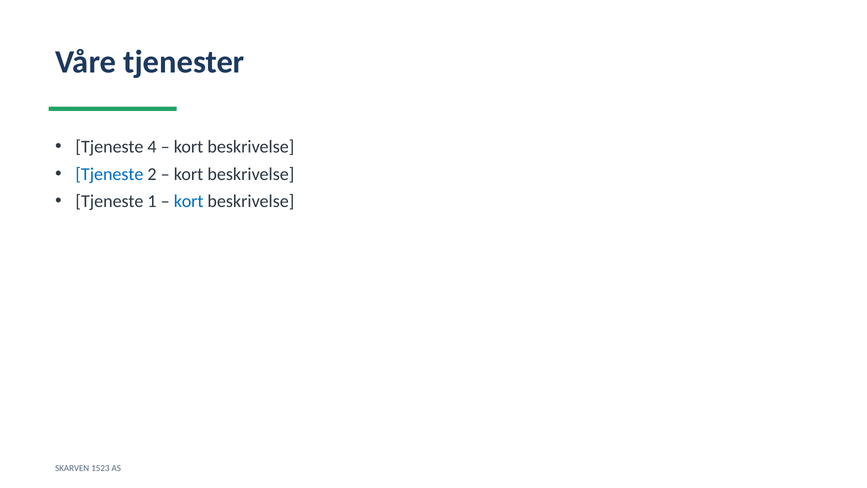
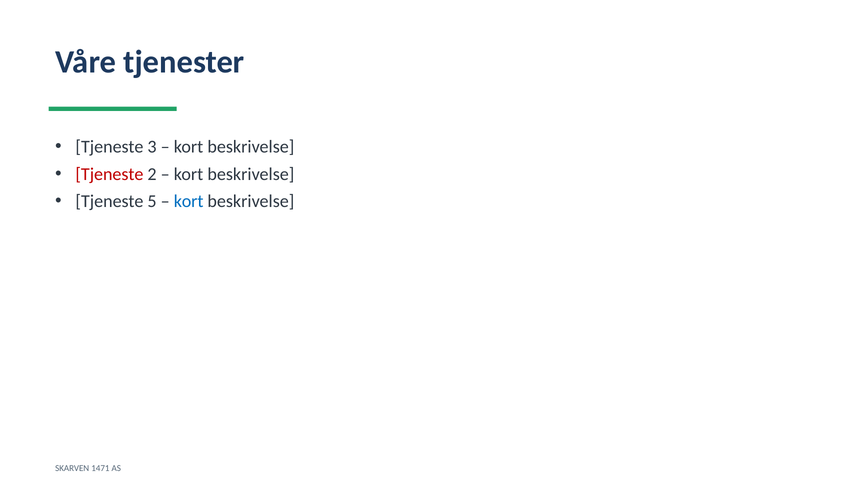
4: 4 -> 3 (152, 147)
Tjeneste colour: blue -> red (109, 174)
1: 1 -> 5 (152, 201)
1523: 1523 -> 1471 (100, 468)
